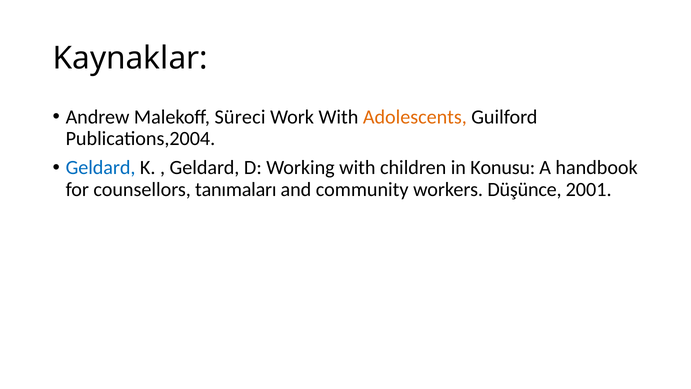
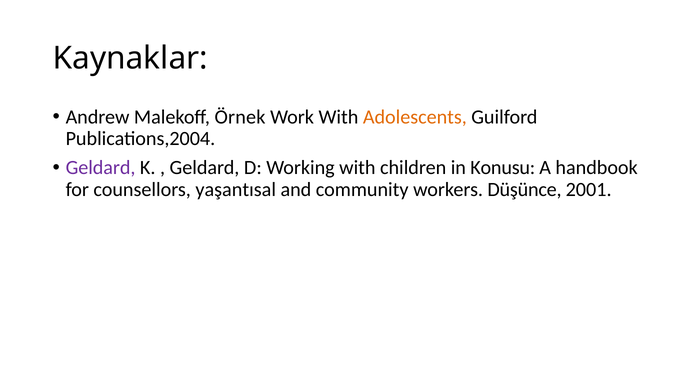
Süreci: Süreci -> Örnek (240, 117)
Geldard colour: blue -> purple (101, 168)
tanımaları: tanımaları -> yaşantısal (236, 189)
